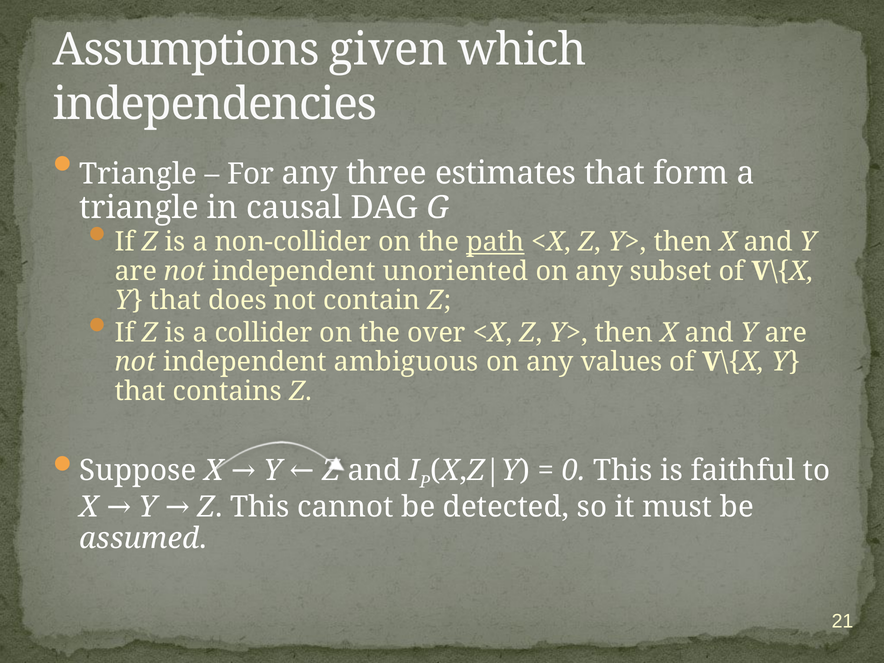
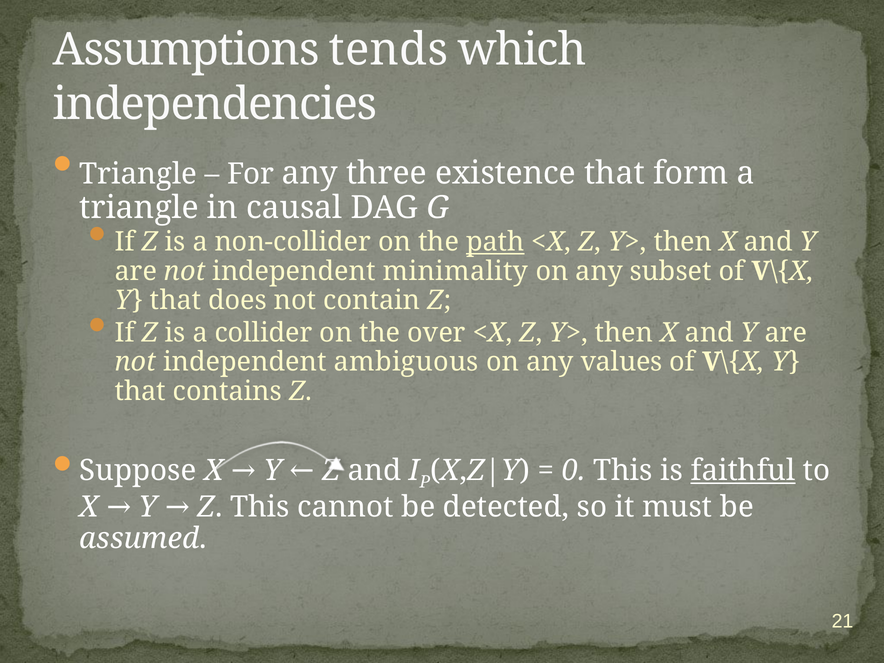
given: given -> tends (388, 50)
estimates: estimates -> existence (506, 173)
unoriented: unoriented -> minimality (456, 271)
faithful underline: none -> present (743, 471)
